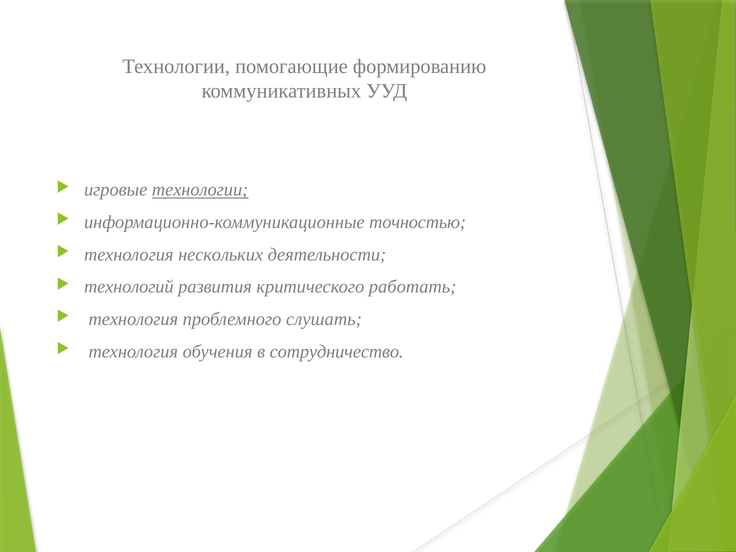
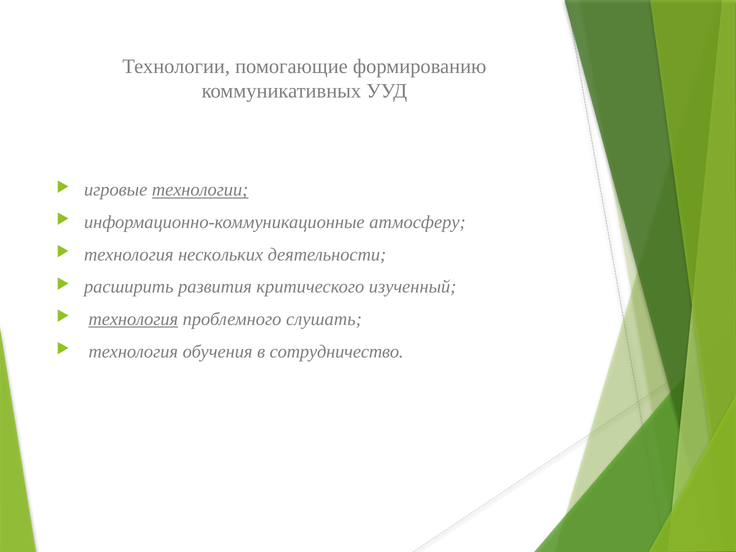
точностью: точностью -> атмосферу (417, 222)
технологий: технологий -> расширить (129, 287)
работать: работать -> изученный (413, 287)
технология underline: none -> present (133, 319)
